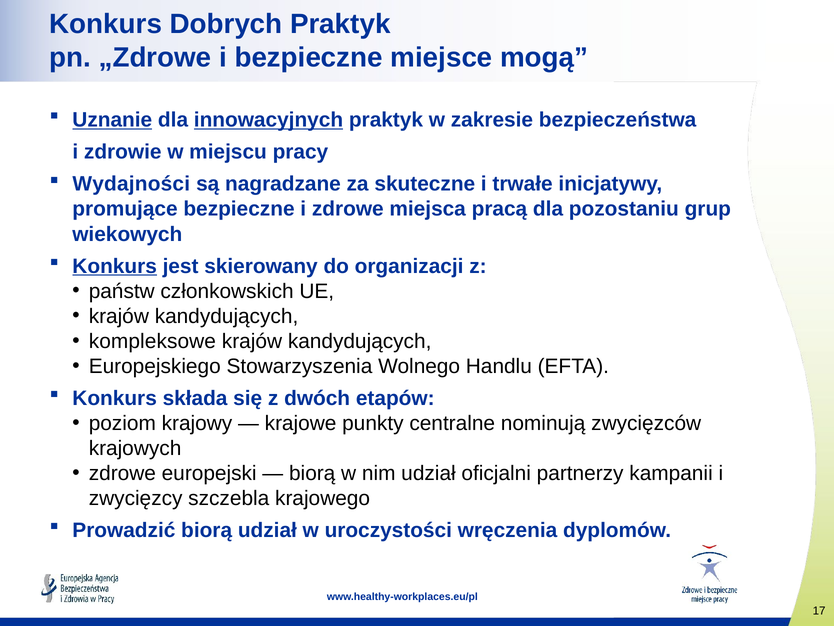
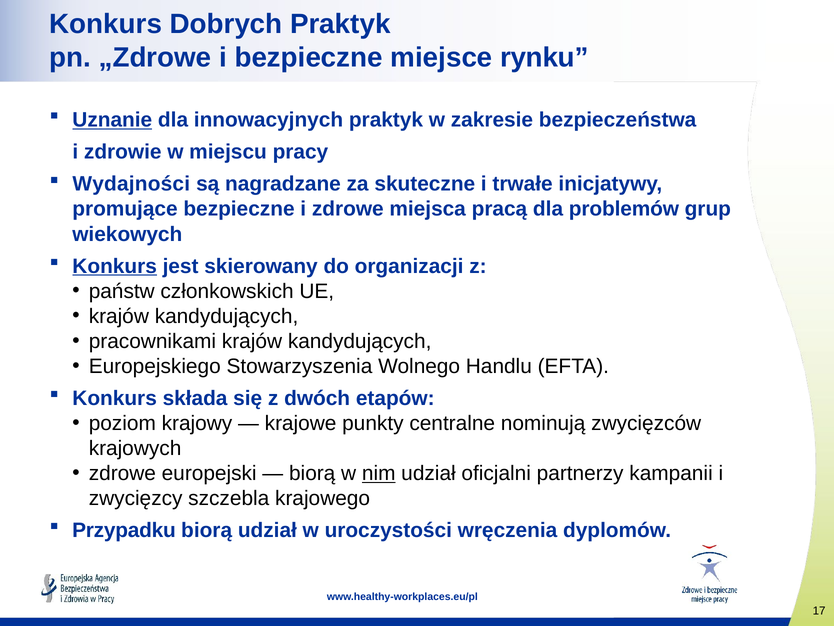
mogą: mogą -> rynku (544, 57)
innowacyjnych underline: present -> none (268, 120)
pozostaniu: pozostaniu -> problemów (624, 209)
kompleksowe: kompleksowe -> pracownikami (152, 341)
nim underline: none -> present (379, 473)
Prowadzić: Prowadzić -> Przypadku (124, 530)
